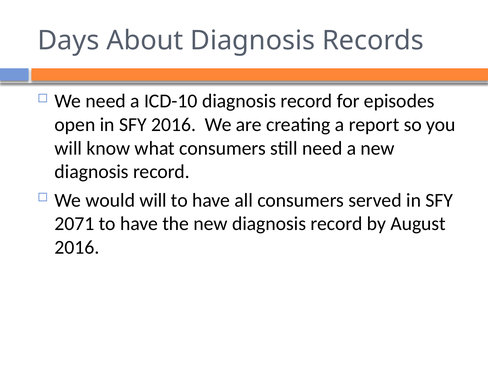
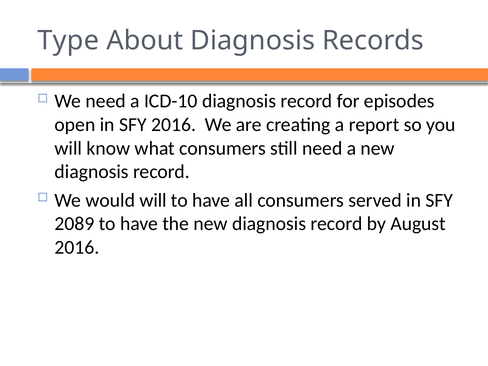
Days: Days -> Type (68, 41)
2071: 2071 -> 2089 (74, 224)
